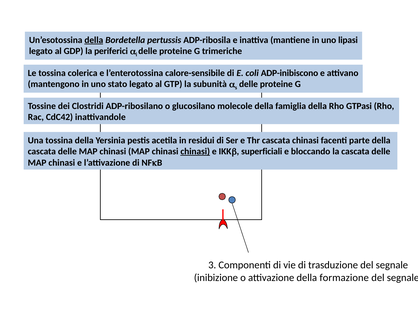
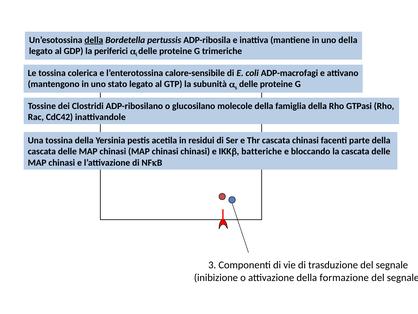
uno lipasi: lipasi -> della (348, 40)
ADP-inibiscono: ADP-inibiscono -> ADP-macrofagi (289, 73)
chinasi underline: present -> none (195, 151)
superficiali: superficiali -> batteriche (262, 151)
